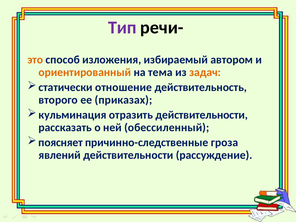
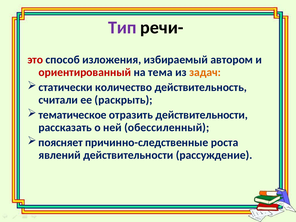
это colour: orange -> red (35, 60)
ориентированный colour: orange -> red (85, 72)
отношение: отношение -> количество (124, 87)
второго: второго -> считали (58, 100)
приказах: приказах -> раскрыть (124, 100)
кульминация: кульминация -> тематическое (73, 115)
гроза: гроза -> роста (225, 142)
